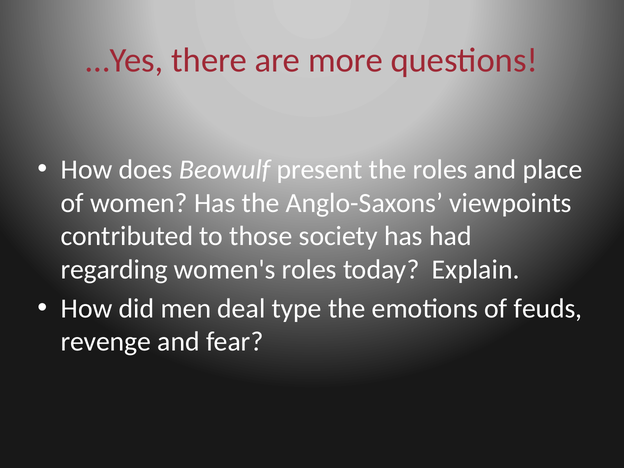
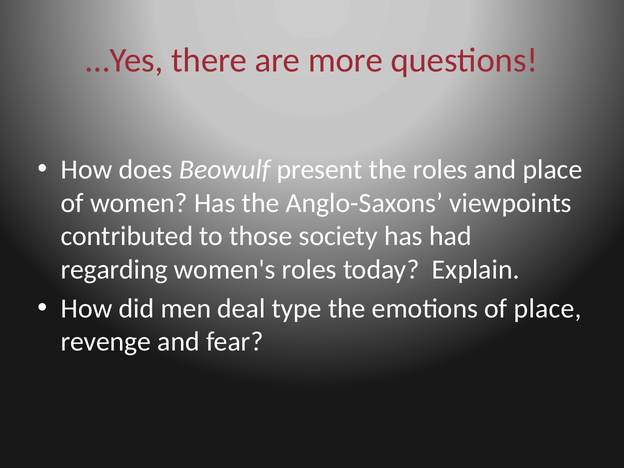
of feuds: feuds -> place (548, 308)
